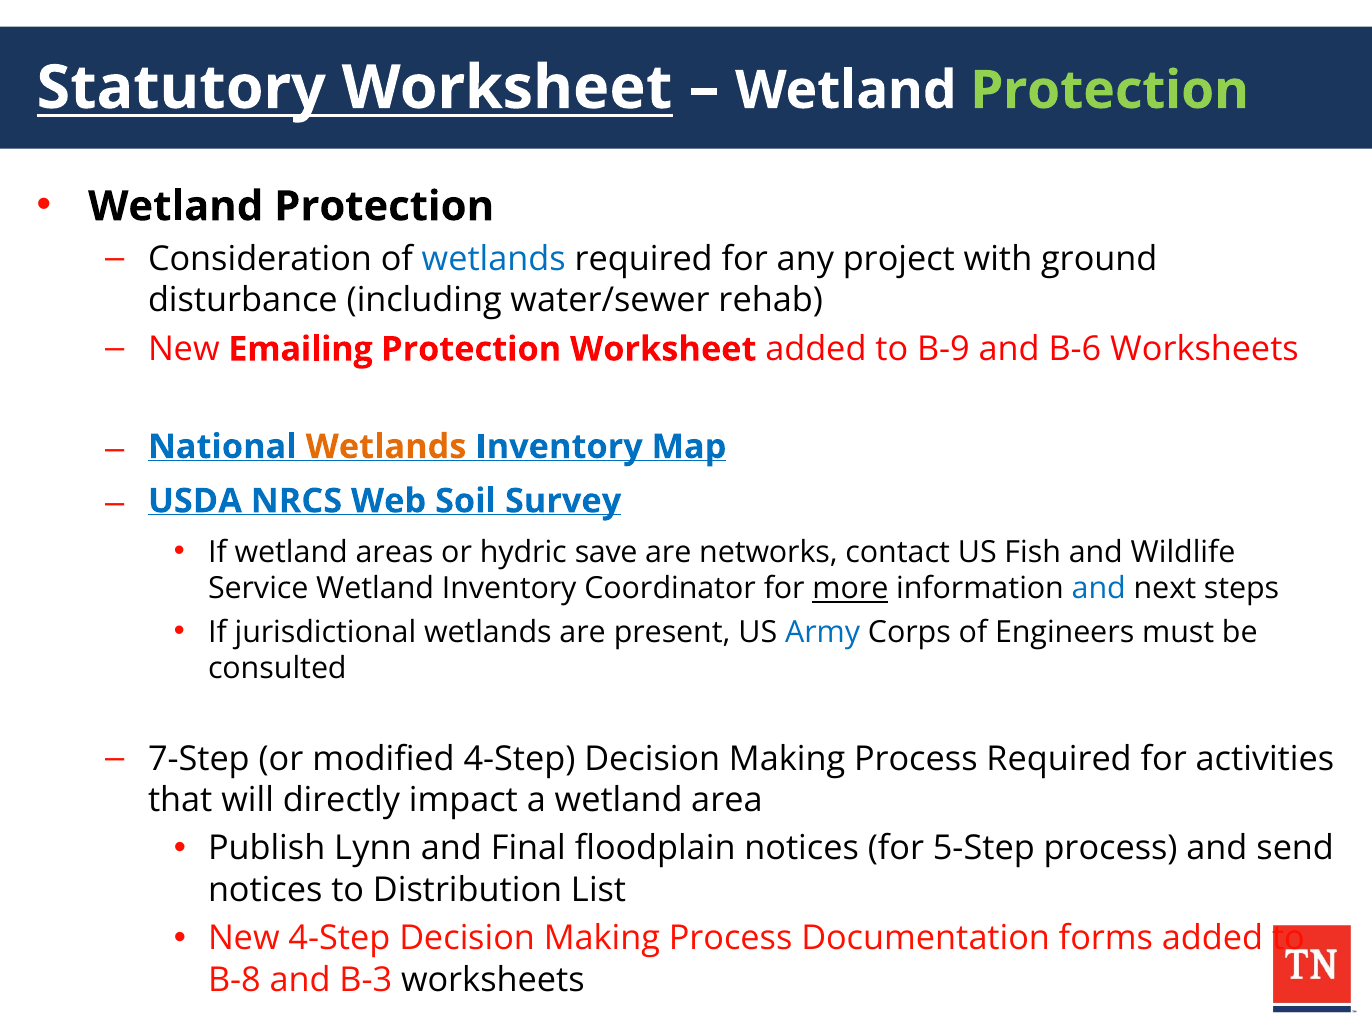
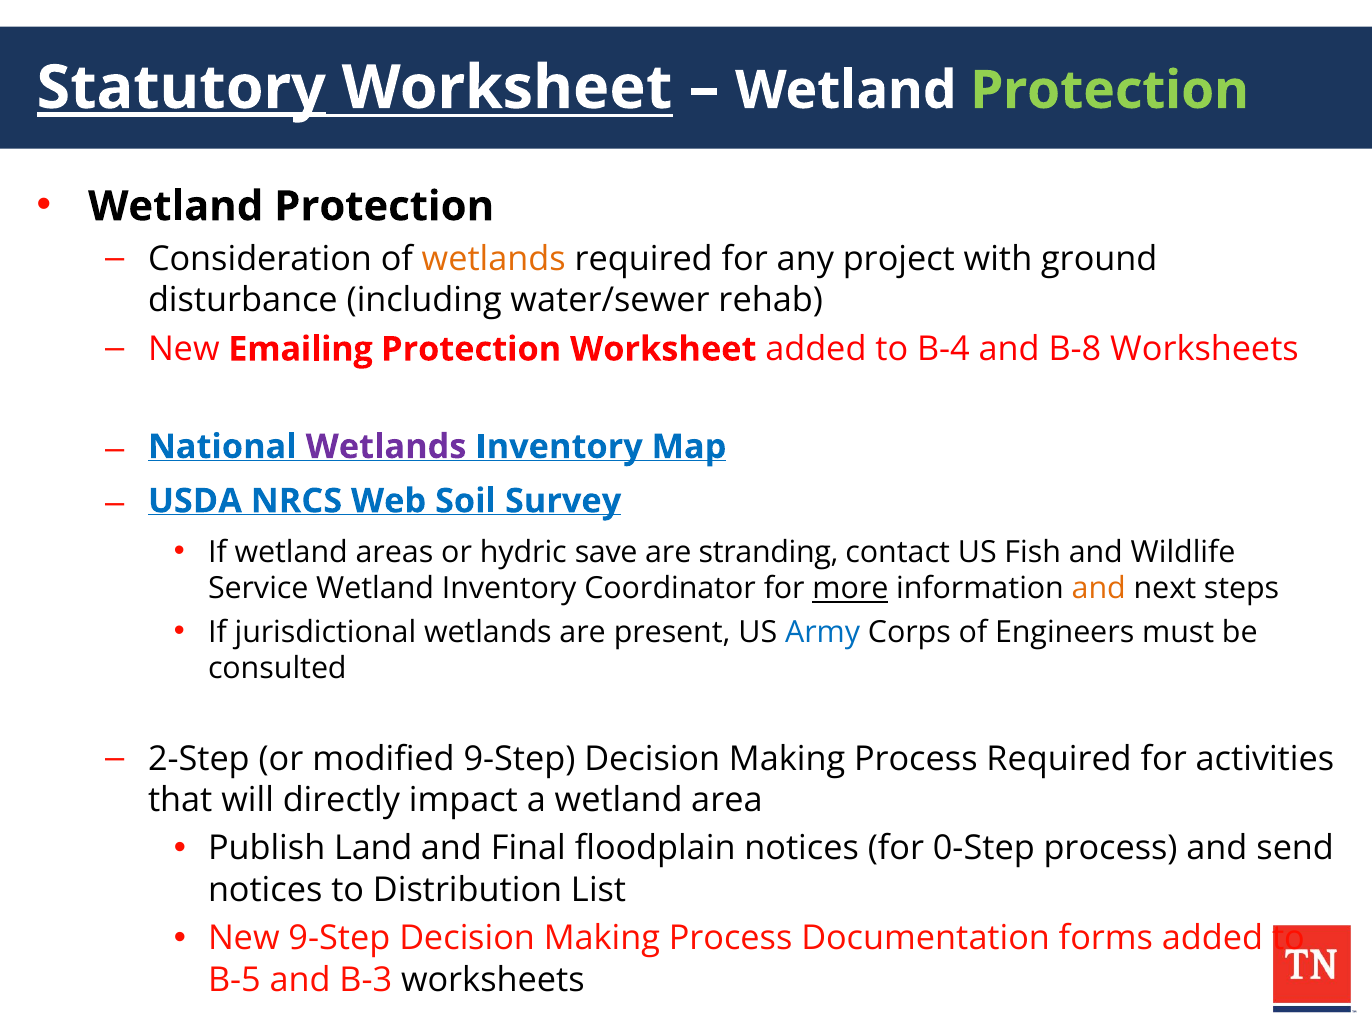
Statutory underline: none -> present (181, 88)
wetlands colour: blue -> orange (494, 259)
B-9: B-9 -> B-4 (943, 349)
B-6: B-6 -> B-8 (1075, 349)
Wetlands colour: orange -> purple (386, 447)
networks: networks -> stranding (769, 552)
and colour: blue -> orange (1099, 589)
7-Step: 7-Step -> 2-Step (199, 759)
modified 4-Step: 4-Step -> 9-Step (519, 759)
Lynn: Lynn -> Land (373, 849)
5-Step: 5-Step -> 0-Step (984, 849)
New 4-Step: 4-Step -> 9-Step (339, 939)
B-8: B-8 -> B-5 (234, 980)
